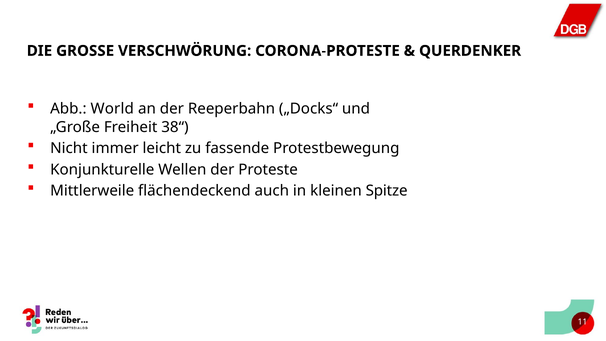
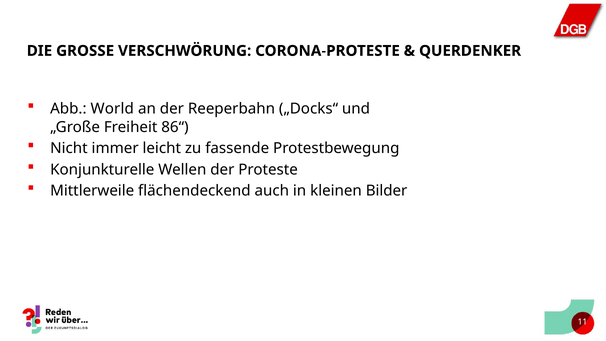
38“: 38“ -> 86“ (175, 127)
Spitze: Spitze -> Bilder (387, 191)
